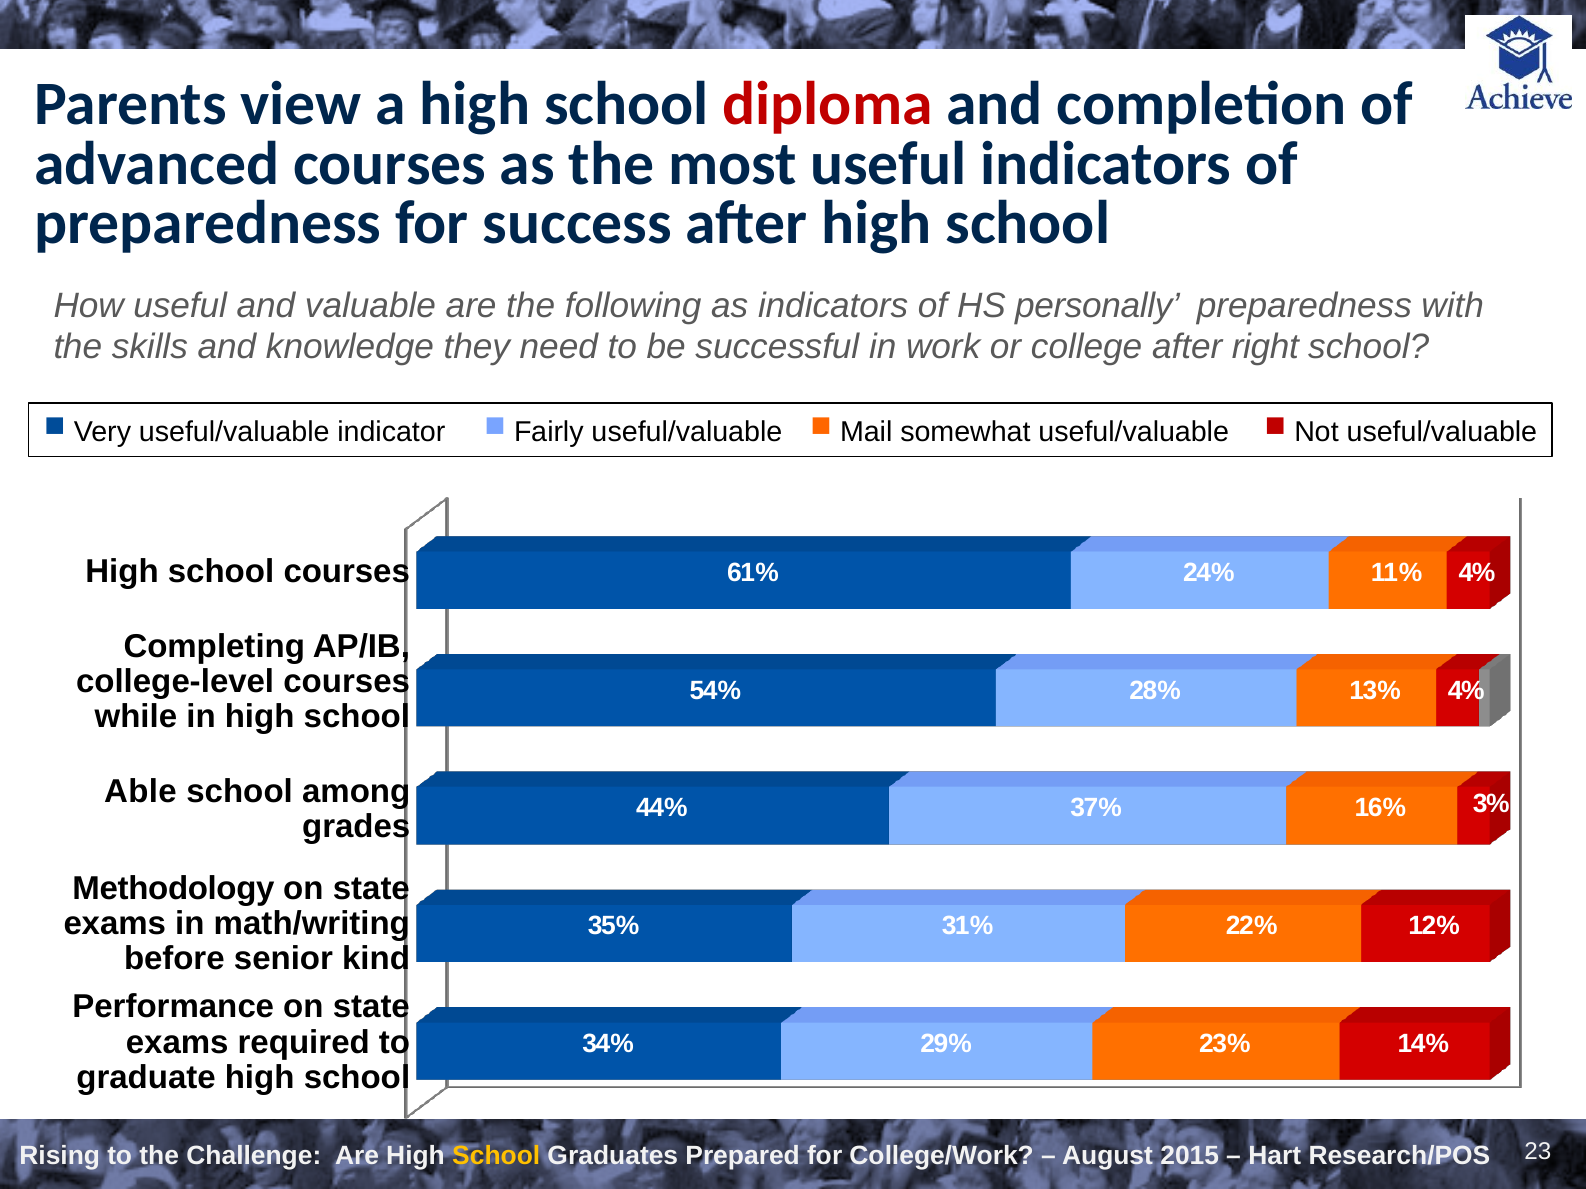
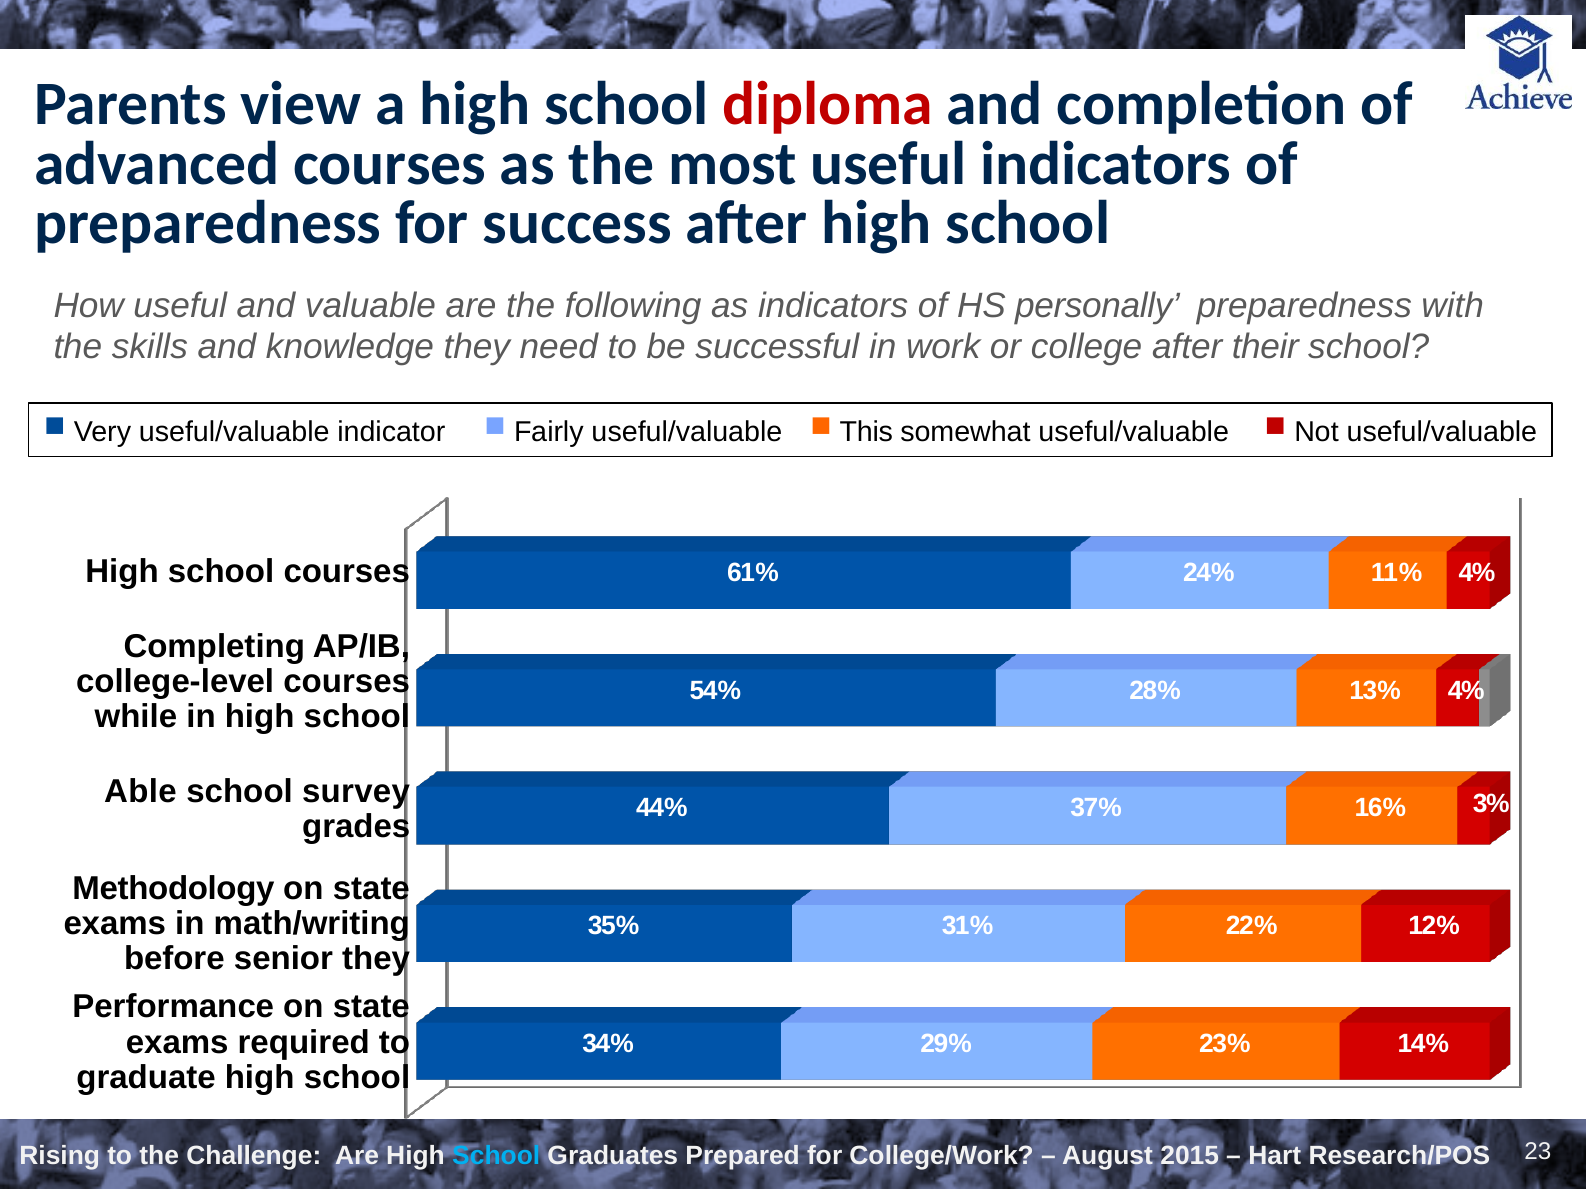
right: right -> their (1265, 347)
Mail: Mail -> This (866, 432)
among: among -> survey (356, 792)
senior kind: kind -> they (376, 959)
School colour: yellow -> light blue (496, 1156)
